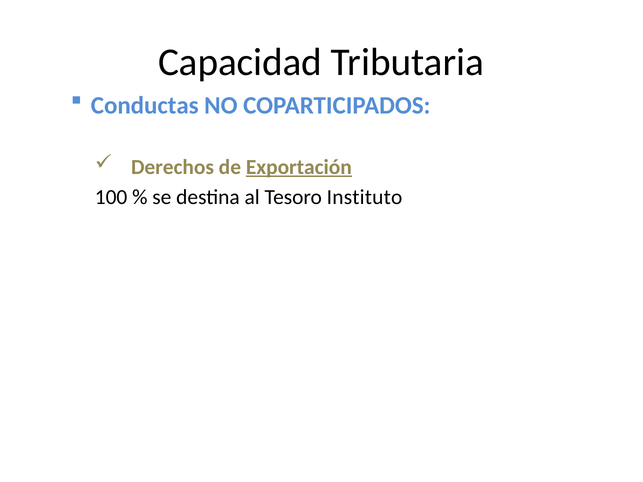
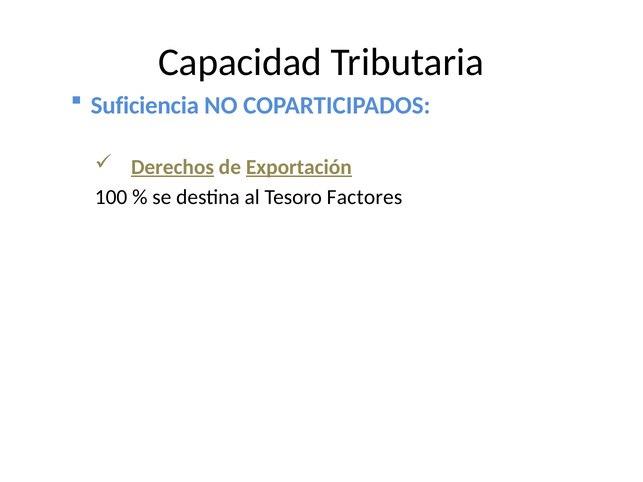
Conductas: Conductas -> Suficiencia (145, 105)
Derechos underline: none -> present (172, 167)
Instituto: Instituto -> Factores (365, 197)
